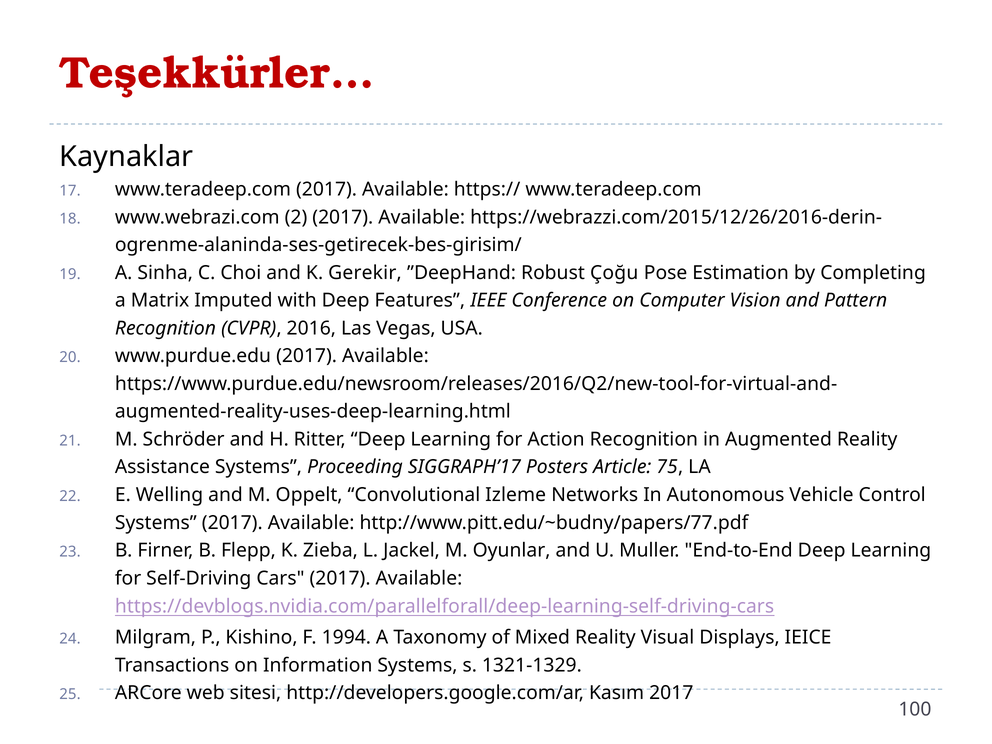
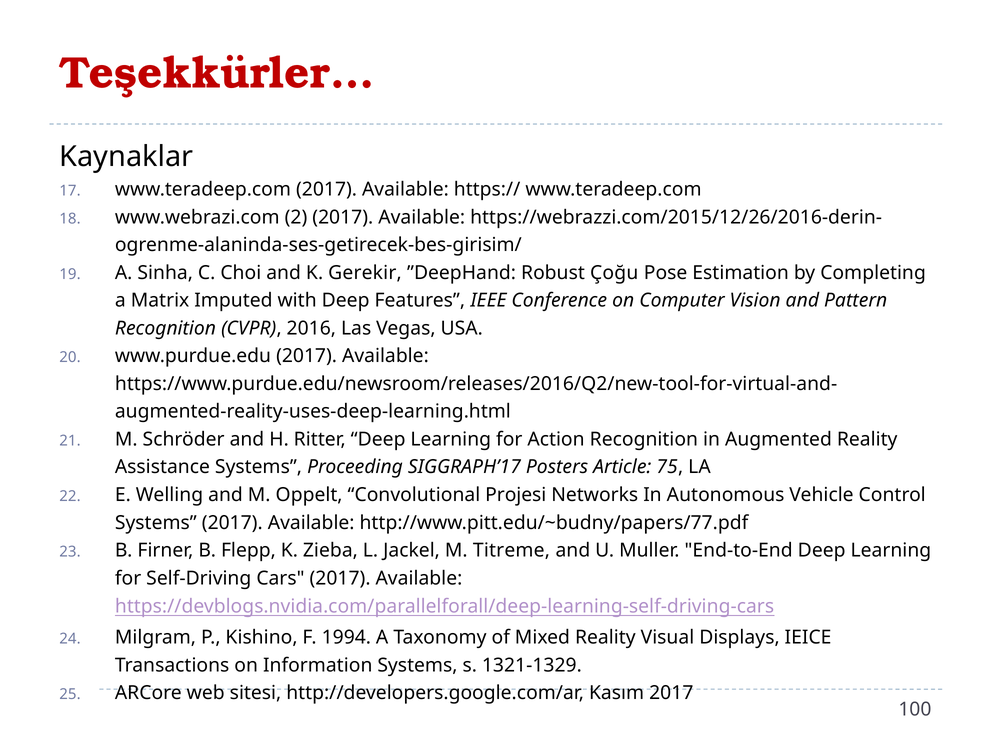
Izleme: Izleme -> Projesi (516, 495)
Oyunlar: Oyunlar -> Titreme (511, 550)
